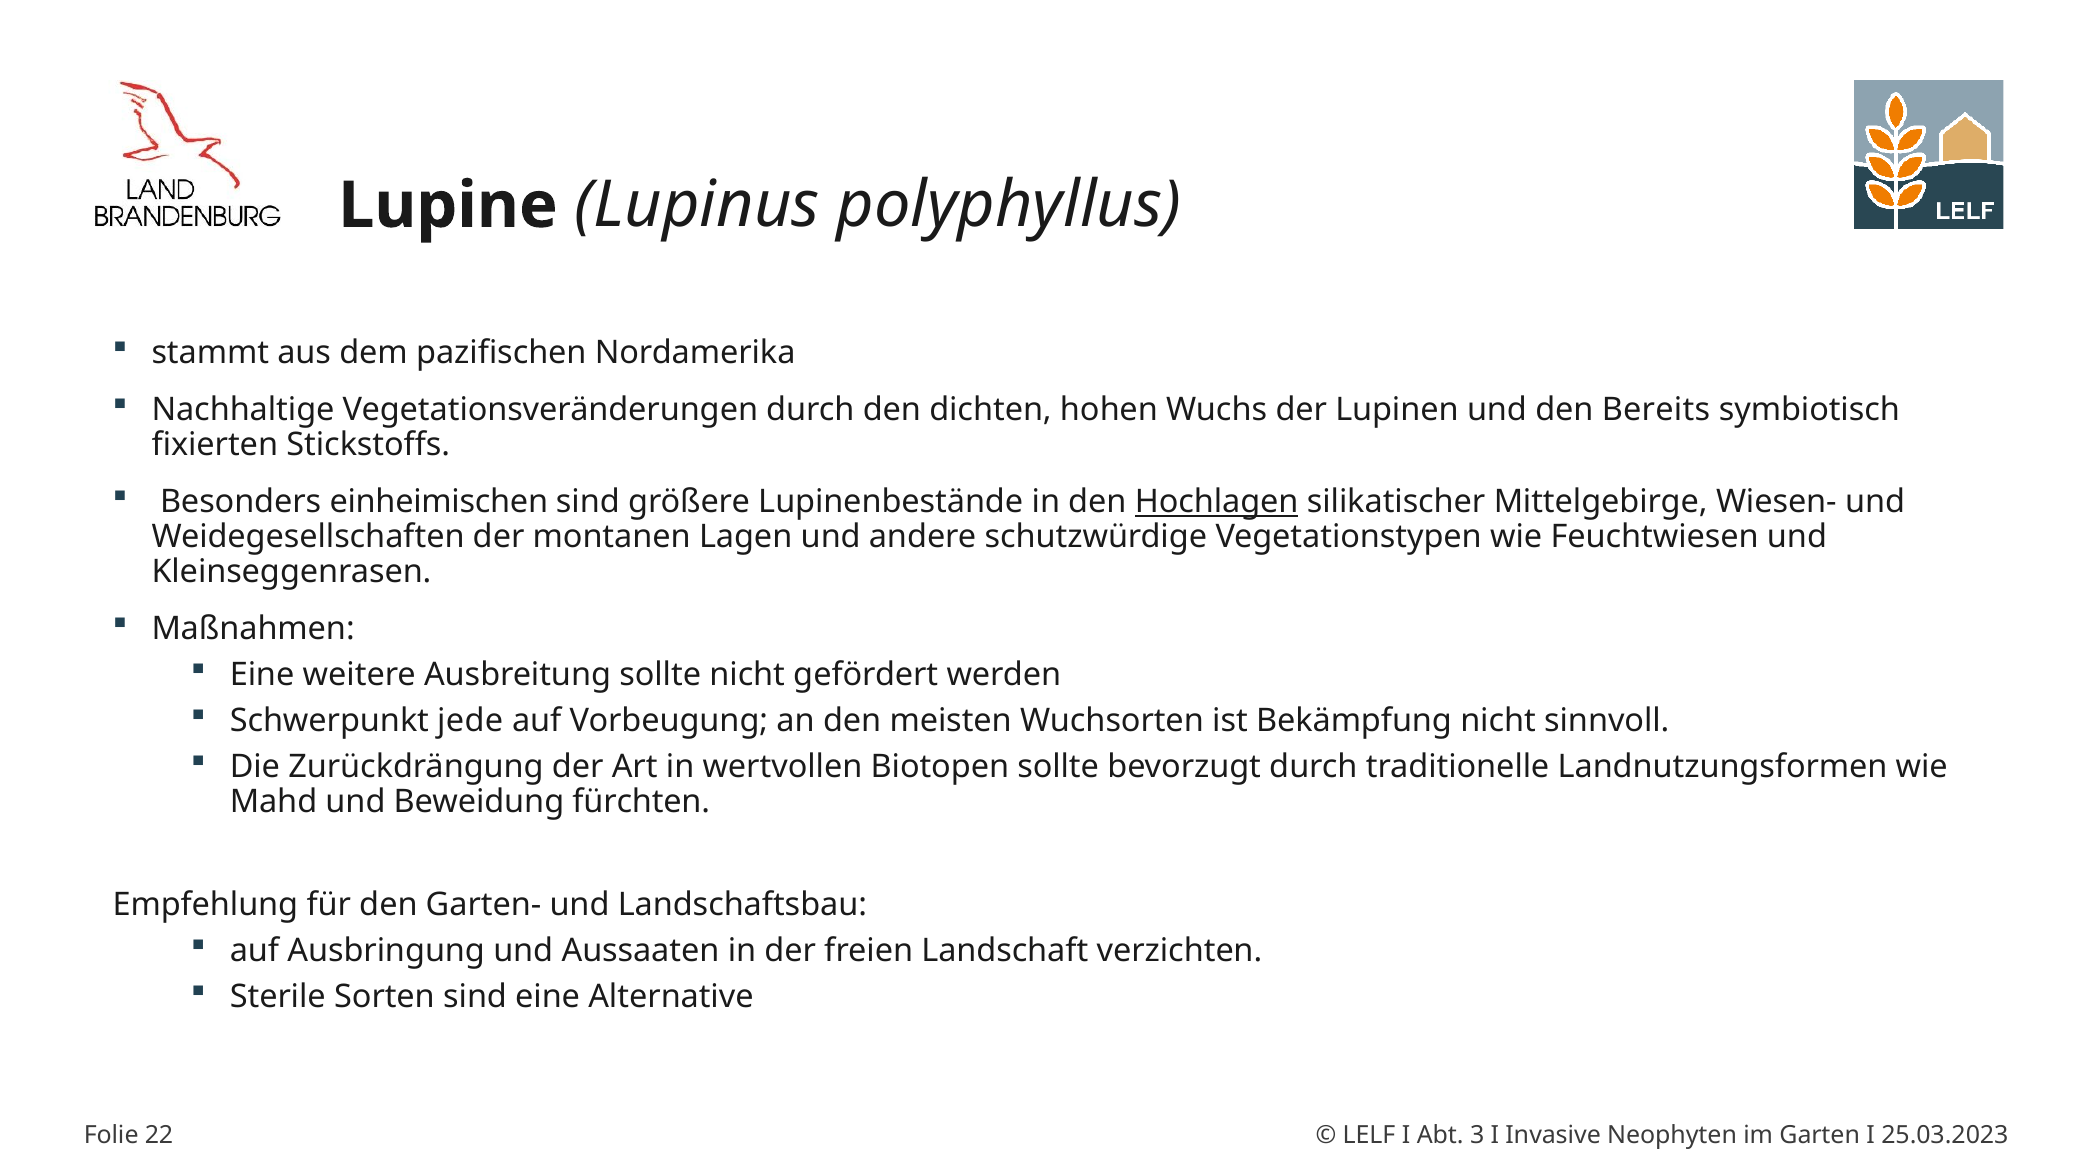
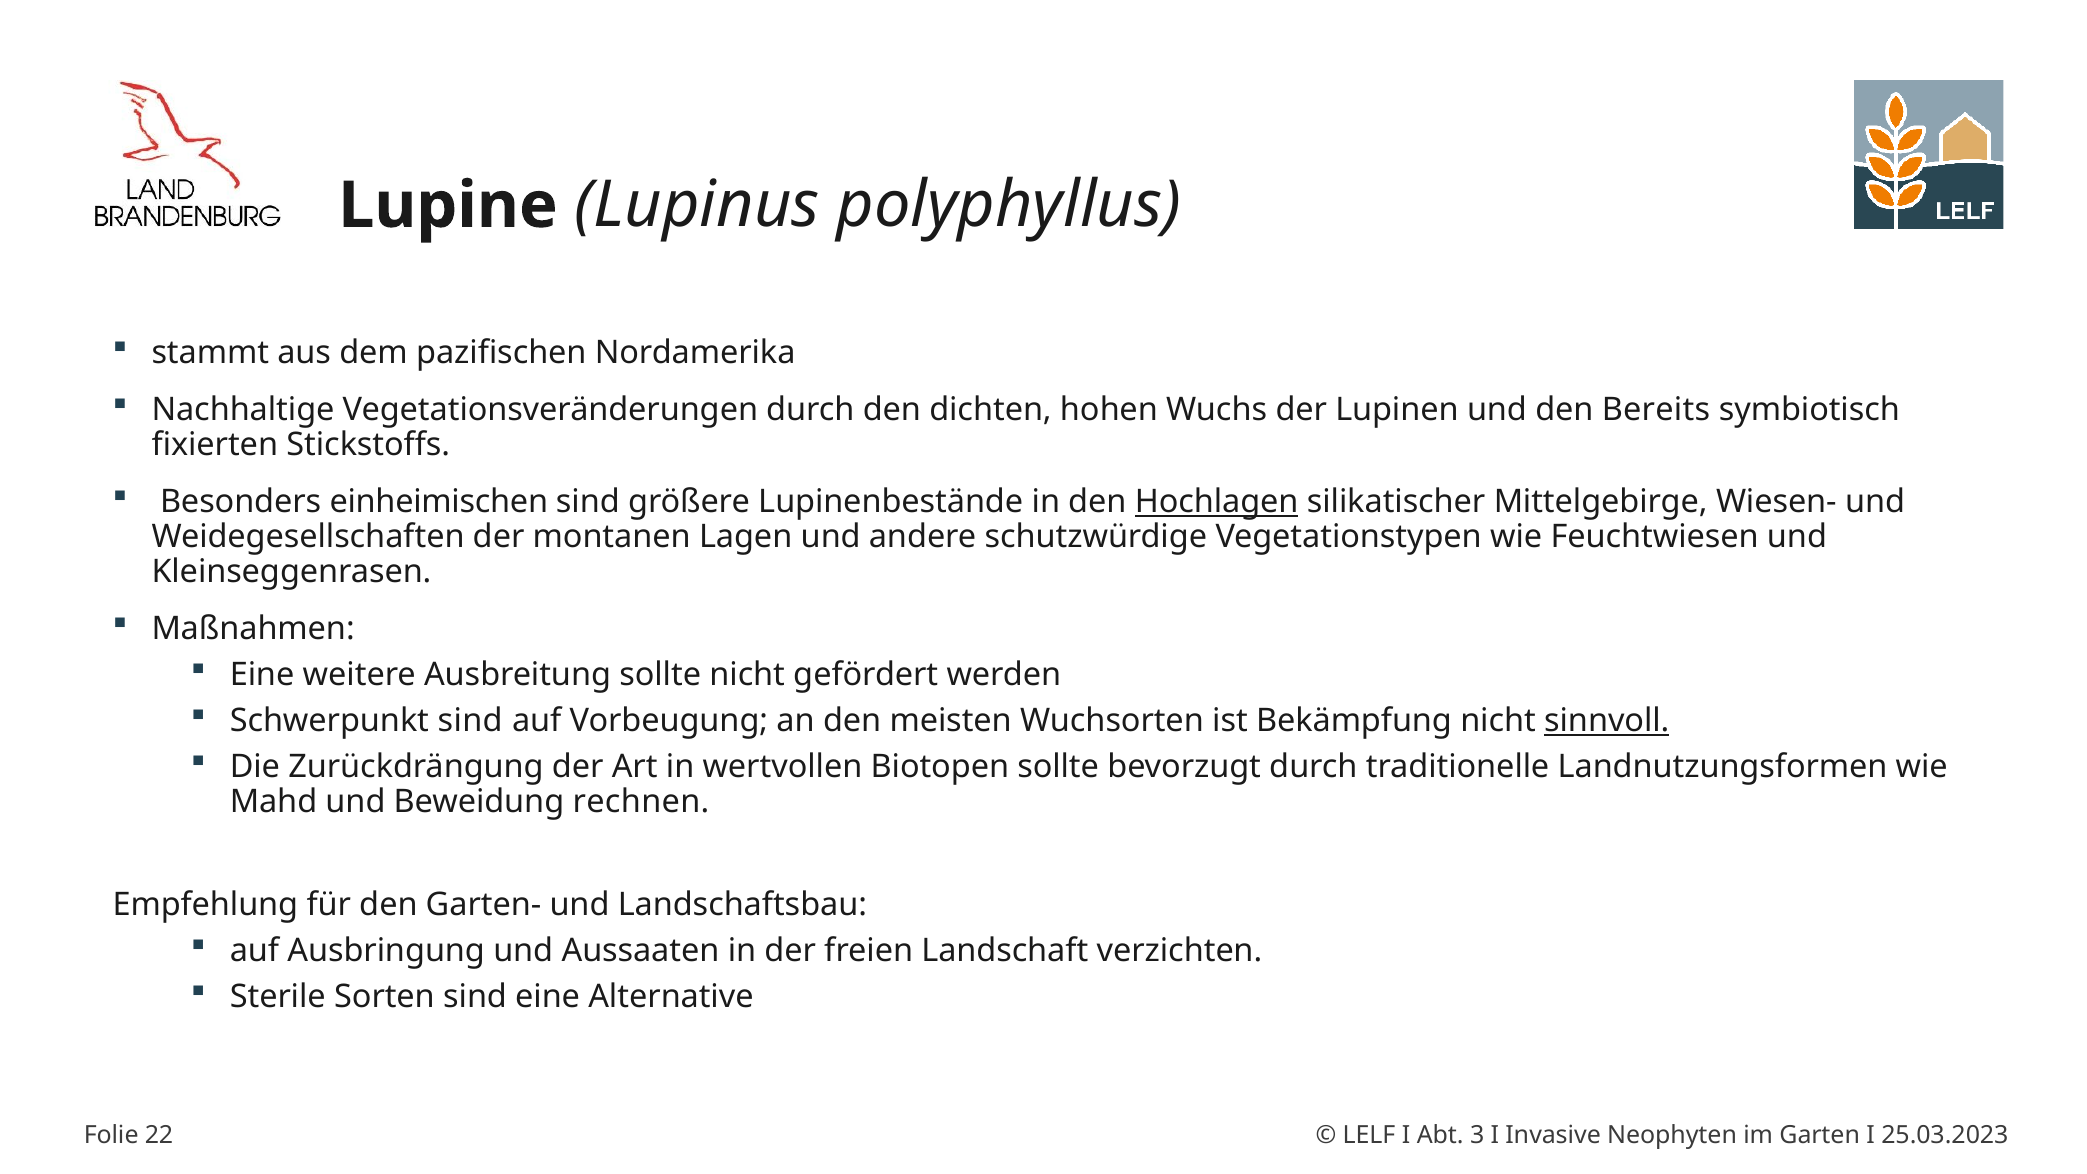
Schwerpunkt jede: jede -> sind (470, 721)
sinnvoll underline: none -> present (1607, 721)
fürchten: fürchten -> rechnen (641, 802)
